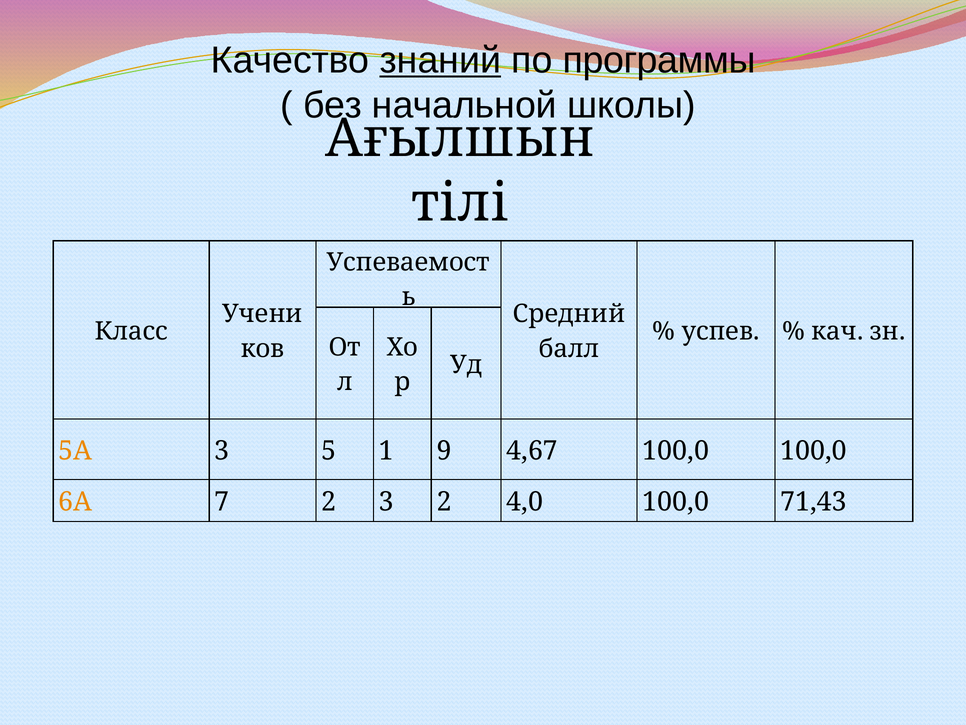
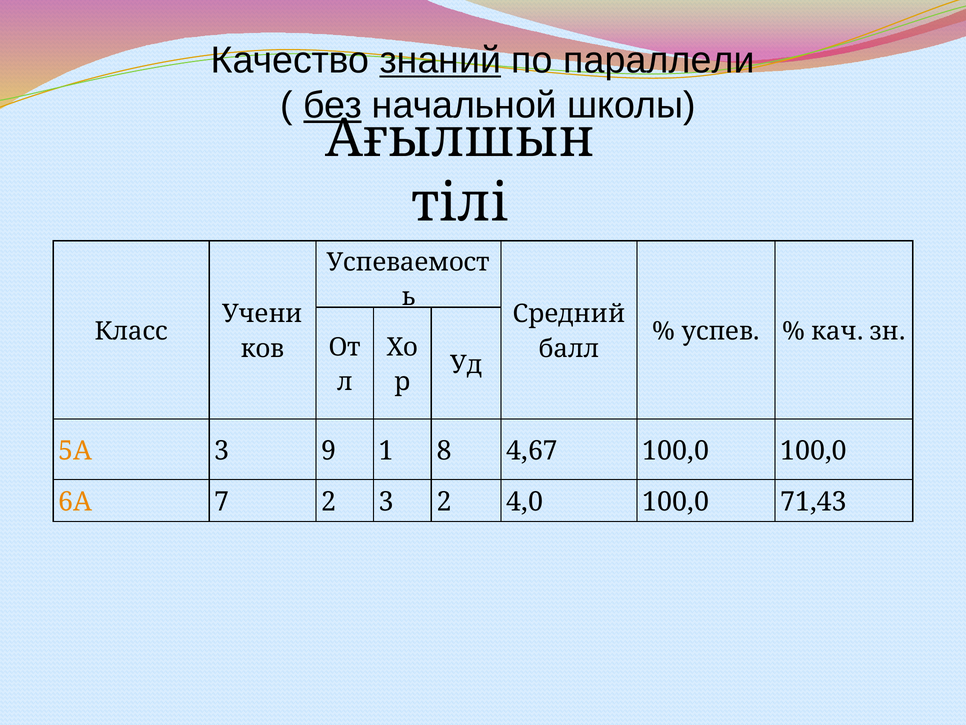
программы: программы -> параллели (659, 60)
без underline: none -> present (333, 105)
5: 5 -> 9 (329, 451)
9: 9 -> 8 (444, 451)
